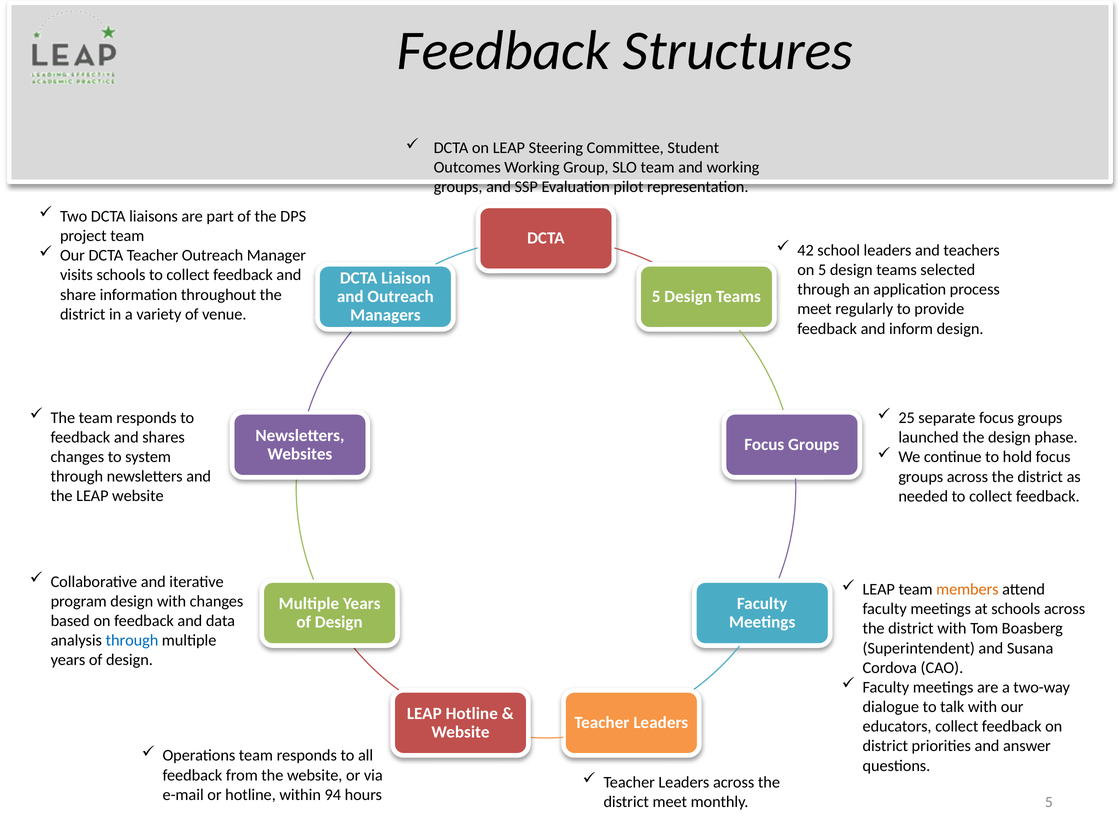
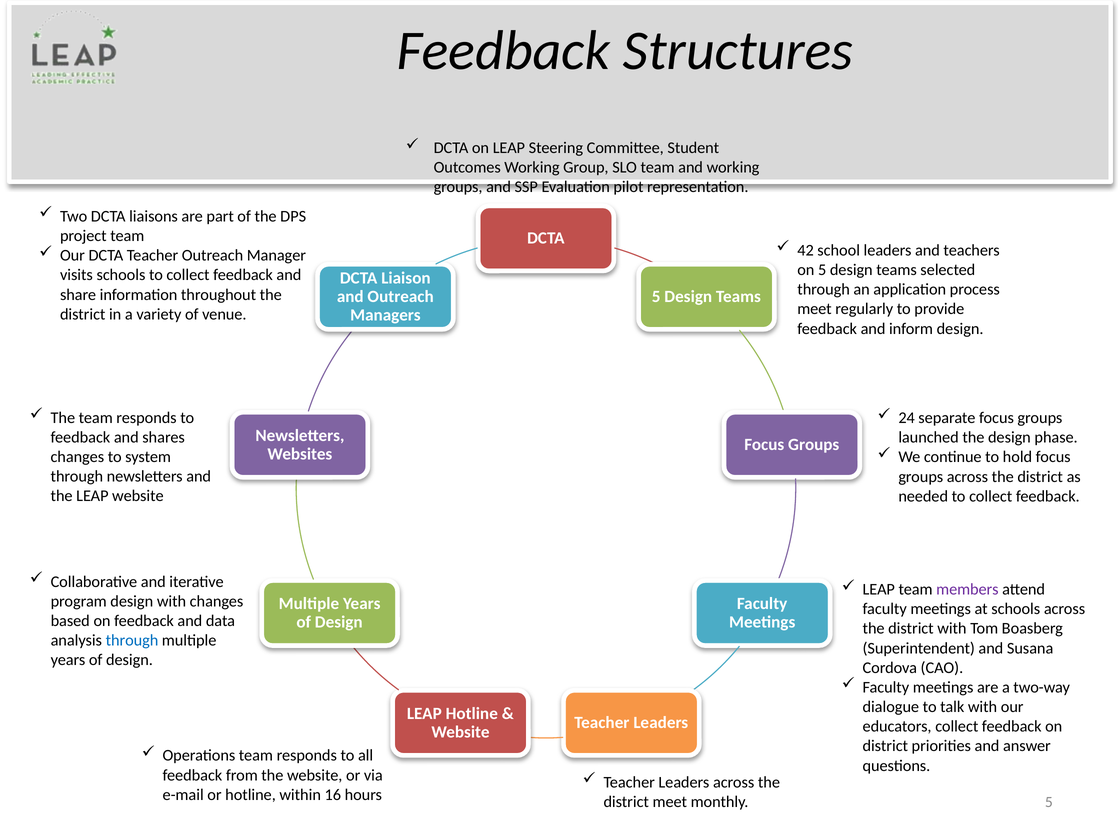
25: 25 -> 24 (907, 418)
members colour: orange -> purple (967, 589)
94: 94 -> 16 (333, 795)
